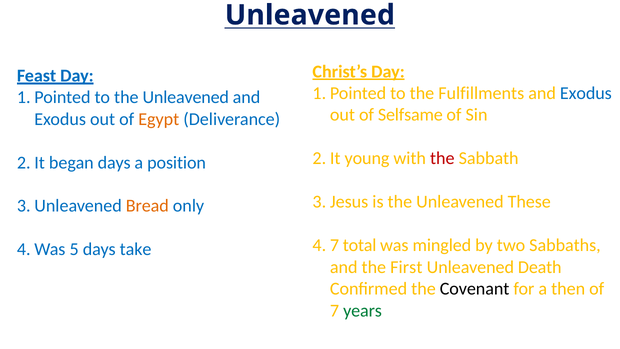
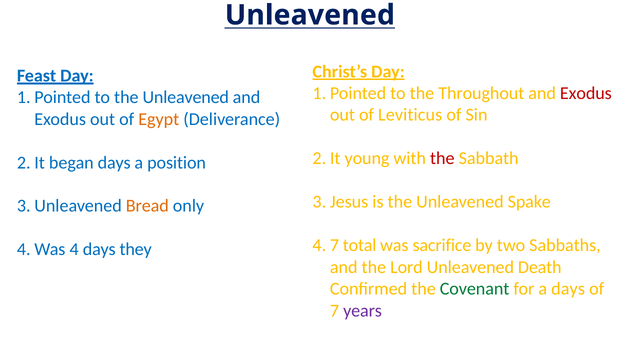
Fulfillments: Fulfillments -> Throughout (481, 93)
Exodus colour: blue -> red (586, 93)
Selfsame: Selfsame -> Leviticus (410, 115)
These: These -> Spake (529, 202)
mingled: mingled -> sacrifice (442, 245)
5: 5 -> 4 (74, 249)
take: take -> they (136, 249)
First: First -> Lord (406, 267)
Covenant colour: black -> green (475, 289)
a then: then -> days (568, 289)
years colour: green -> purple (363, 310)
